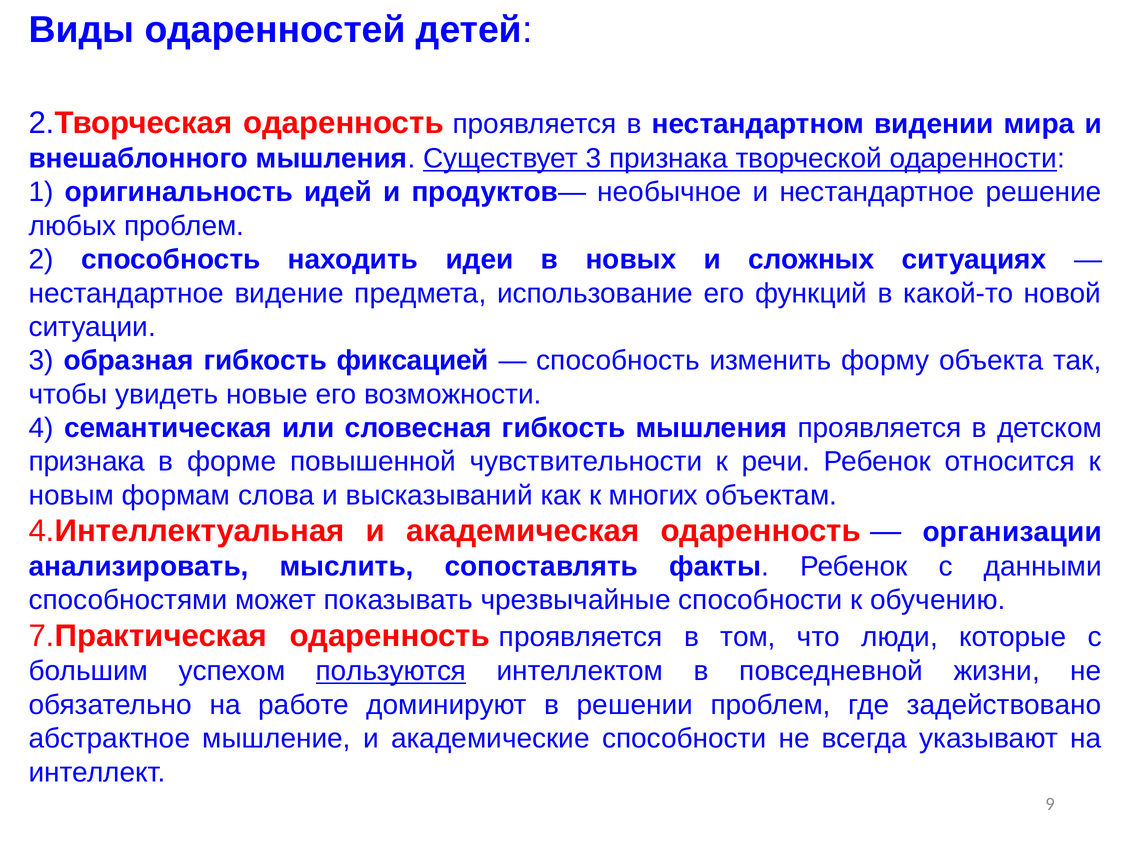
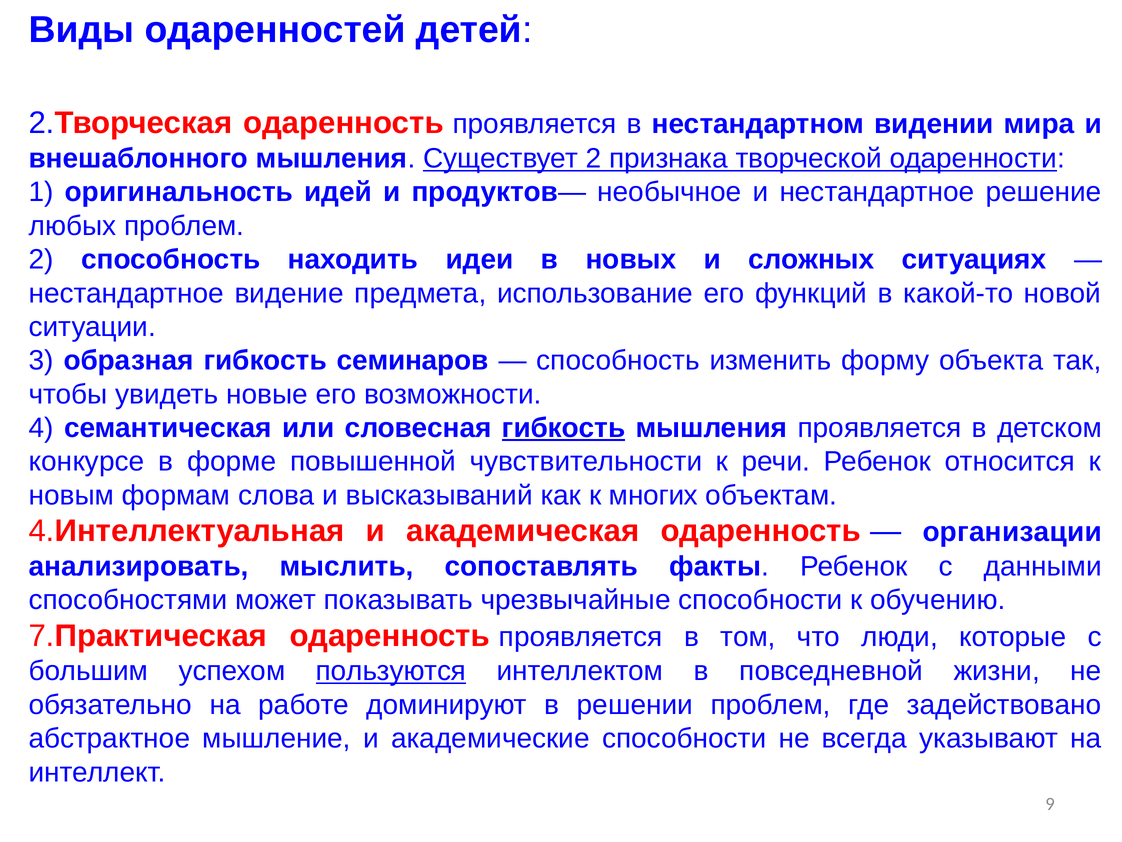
Существует 3: 3 -> 2 (594, 158)
фиксацией: фиксацией -> семинаров (413, 360)
гибкость underline: none -> present (564, 428)
признака: признака -> конкурсе (87, 461)
